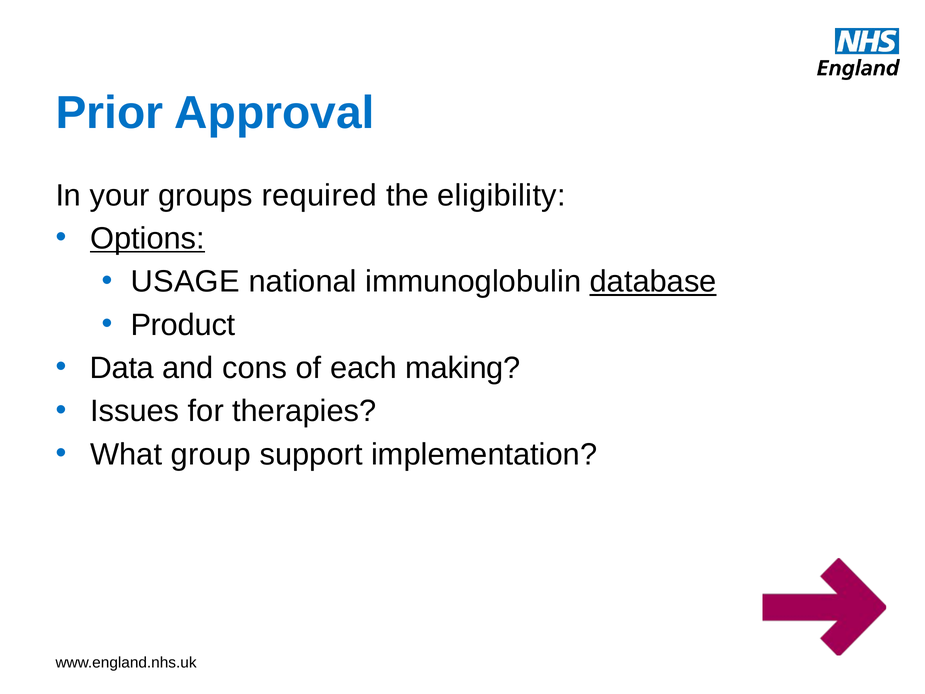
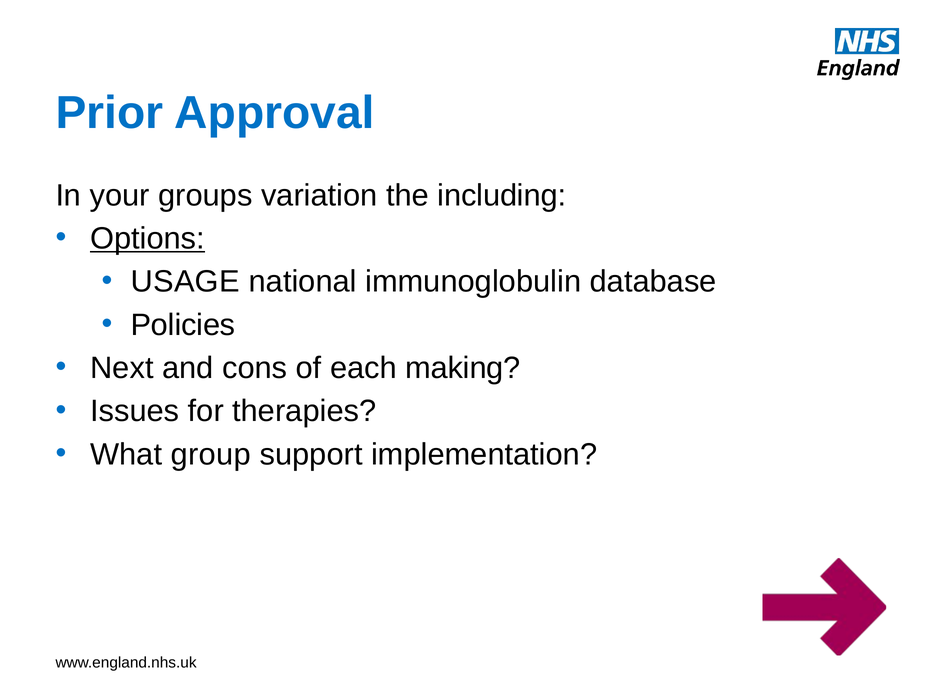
required: required -> variation (319, 195)
eligibility: eligibility -> including (502, 195)
database underline: present -> none (653, 282)
Product: Product -> Policies (183, 325)
Data: Data -> Next (122, 368)
